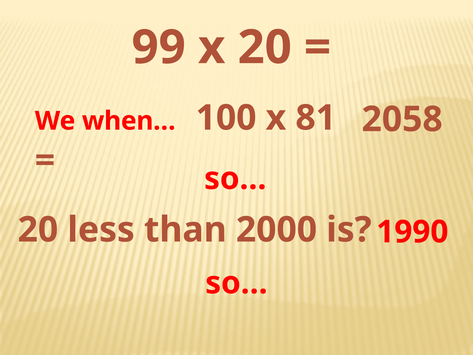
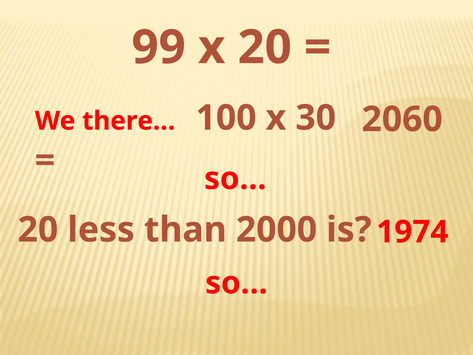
2058: 2058 -> 2060 (402, 119)
when…: when… -> there… (129, 121)
81: 81 -> 30 (316, 118)
1990: 1990 -> 1974 (412, 232)
